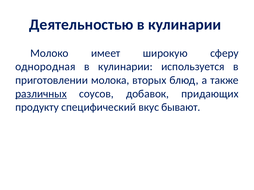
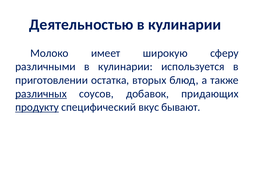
однородная: однородная -> различными (45, 67)
молока: молока -> остатка (110, 80)
продукту underline: none -> present (37, 107)
